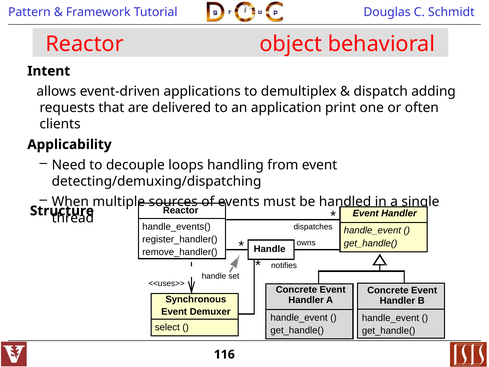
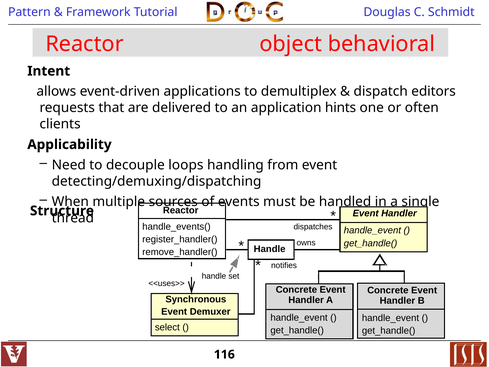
adding: adding -> editors (434, 91)
print: print -> hints (341, 108)
